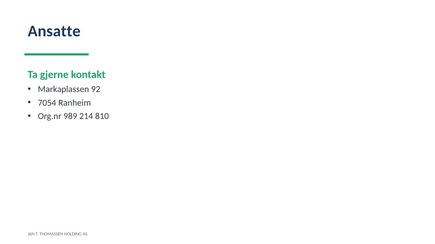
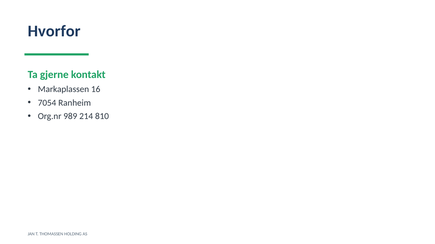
Ansatte: Ansatte -> Hvorfor (54, 31)
92: 92 -> 16 (96, 89)
